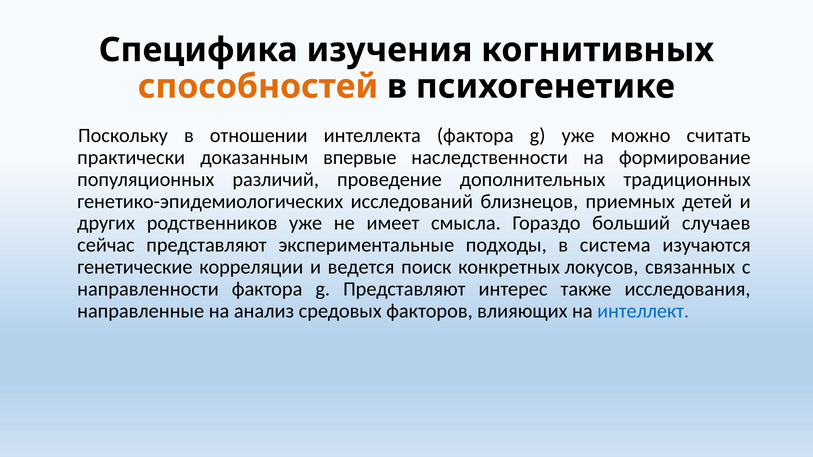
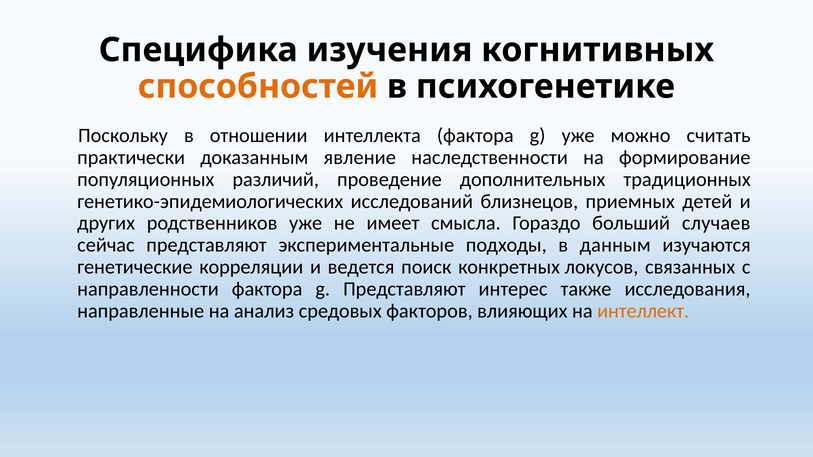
впервые: впервые -> явление (360, 158)
система: система -> данным (615, 245)
интеллект colour: blue -> orange (643, 311)
